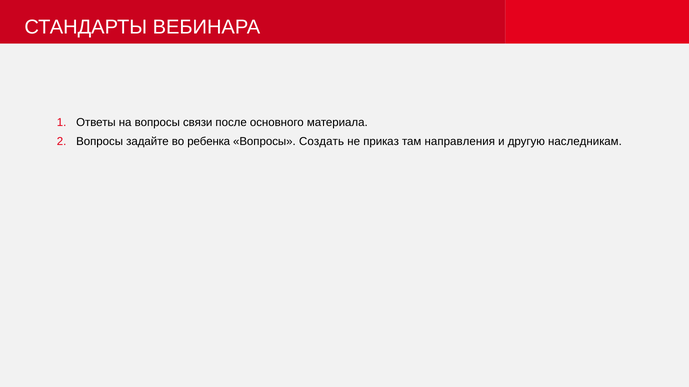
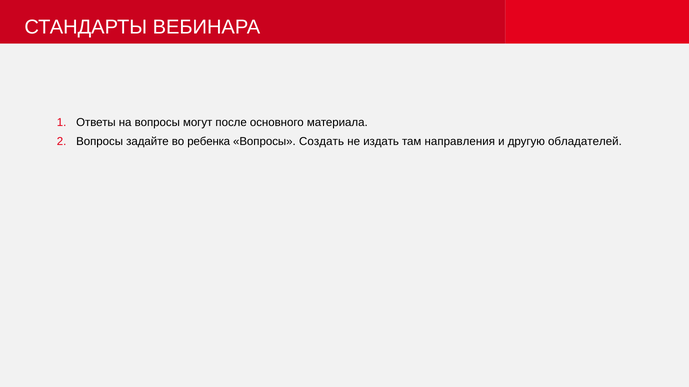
связи: связи -> могут (198, 123)
приказ: приказ -> издать (381, 142)
наследникам: наследникам -> обладателей (585, 142)
